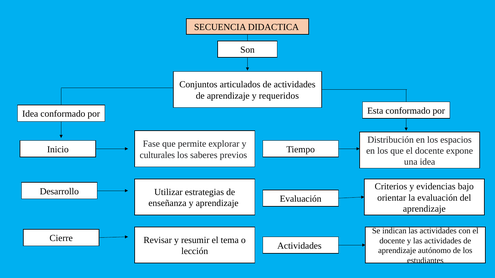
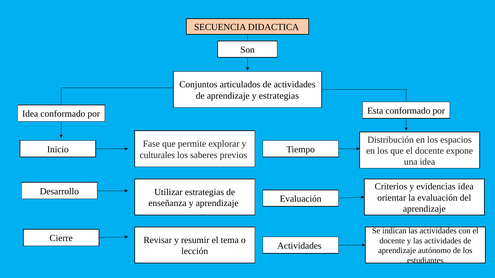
y requeridos: requeridos -> estrategias (279, 96)
evidencias bajo: bajo -> idea (466, 187)
